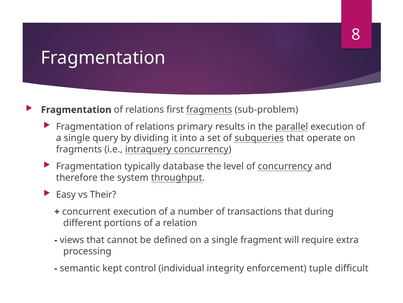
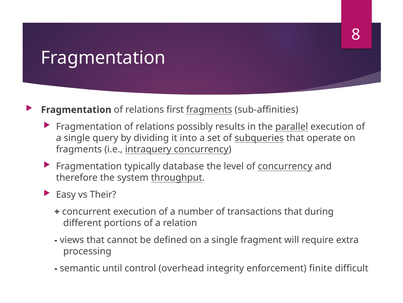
sub-problem: sub-problem -> sub-affinities (267, 110)
primary: primary -> possibly (195, 126)
kept: kept -> until (112, 268)
individual: individual -> overhead (181, 268)
tuple: tuple -> finite (321, 268)
